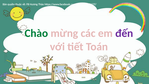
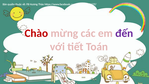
Chào colour: green -> red (36, 33)
